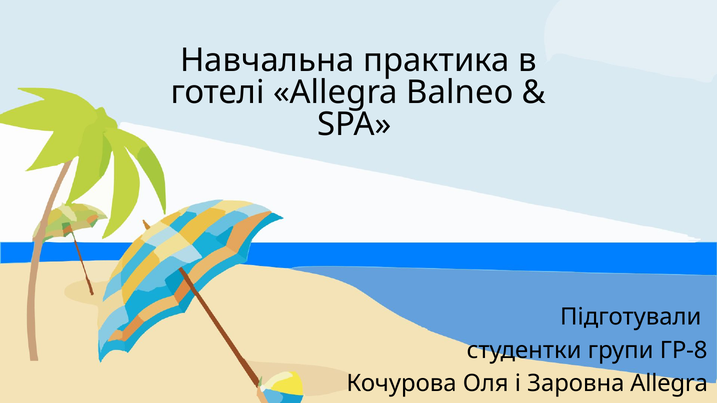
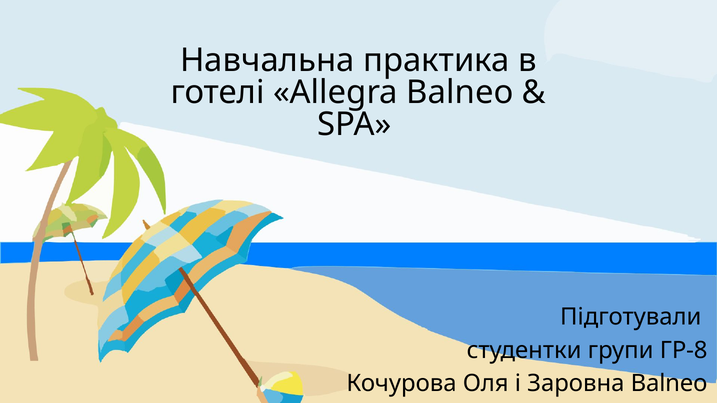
Заровна Allegra: Allegra -> Balneo (669, 384)
